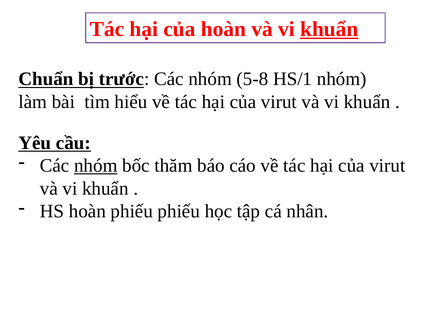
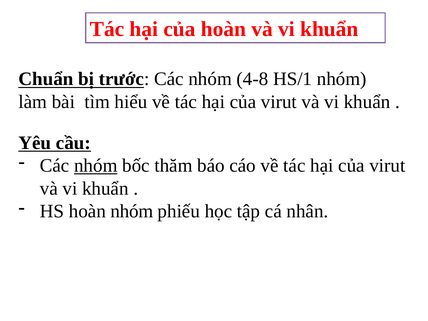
khuẩn underline: present -> none (329, 29)
5-8: 5-8 -> 4-8 (252, 79)
hoàn phiếu: phiếu -> nhóm (132, 211)
